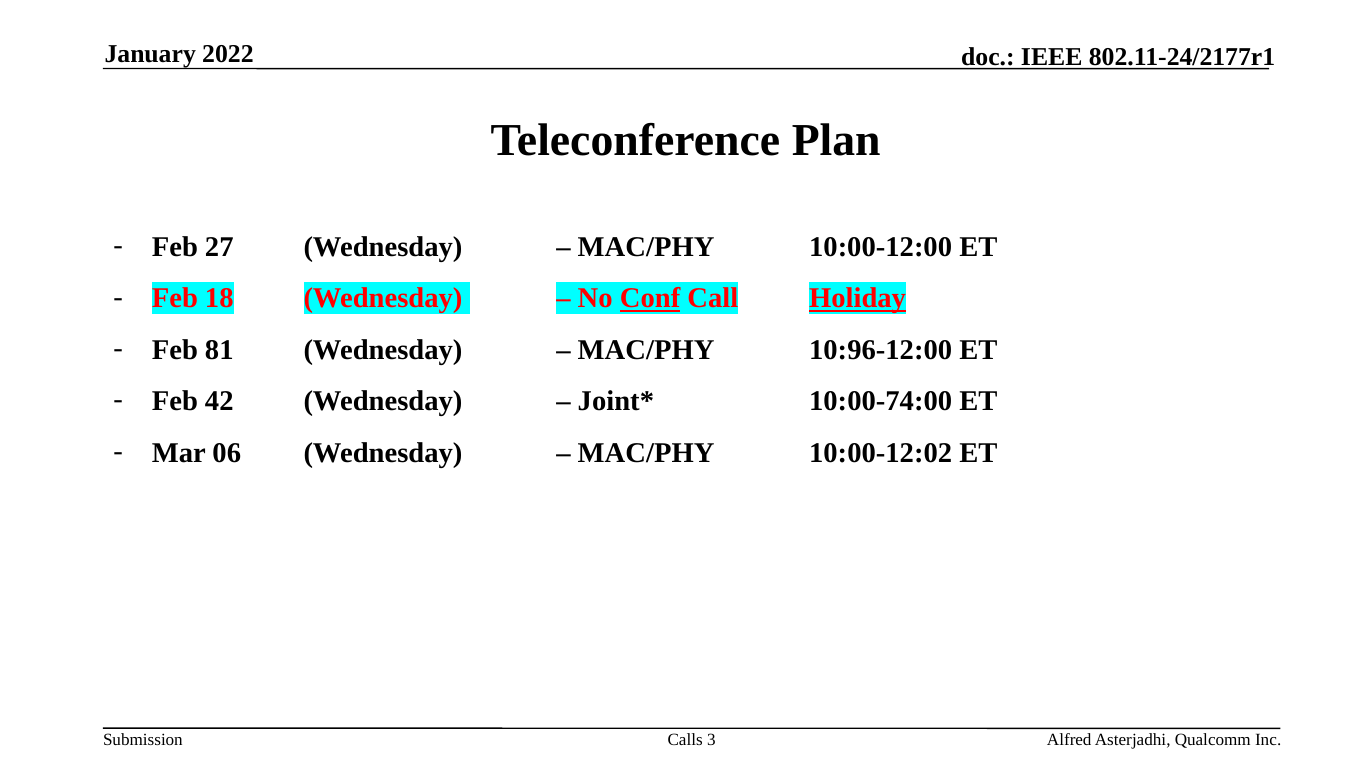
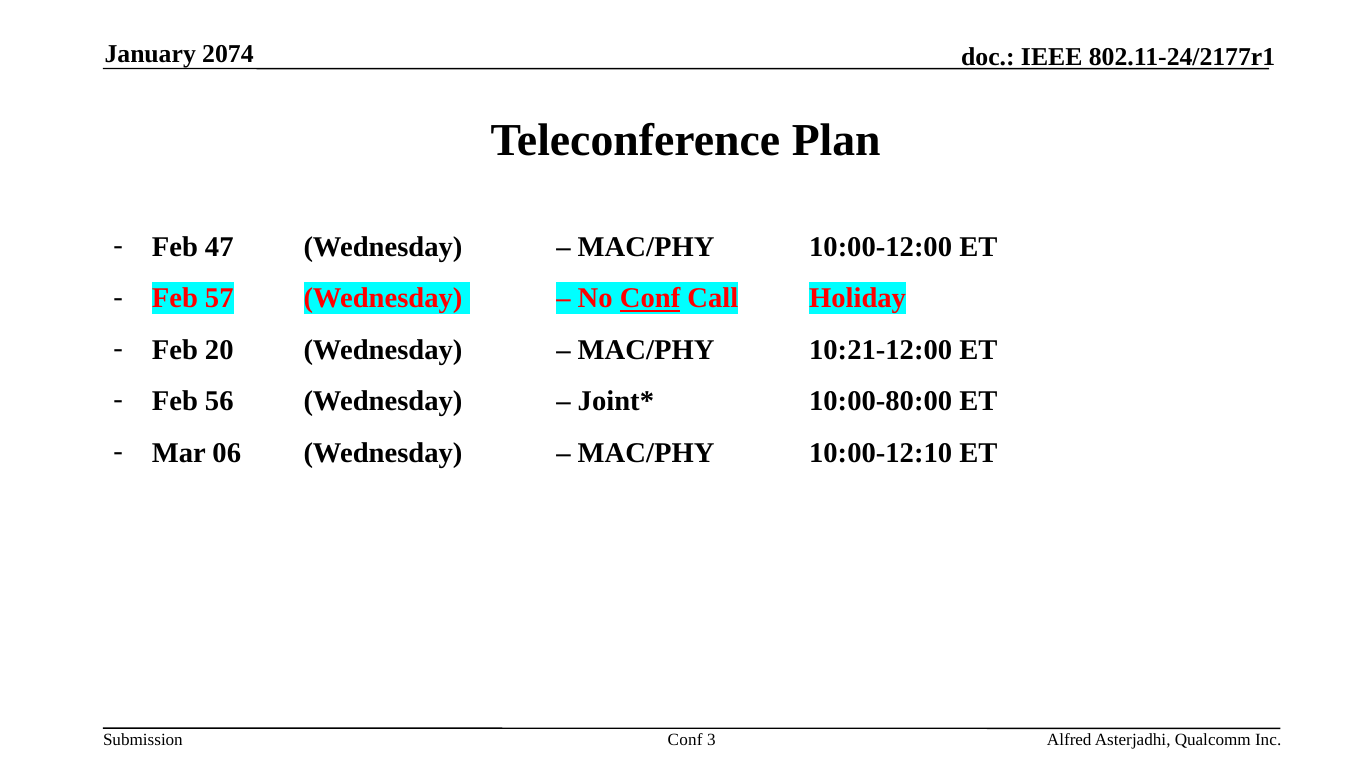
2022: 2022 -> 2074 (228, 55)
27: 27 -> 47 (219, 247)
18: 18 -> 57 (219, 299)
Holiday underline: present -> none (858, 299)
81: 81 -> 20 (219, 350)
10:96-12:00: 10:96-12:00 -> 10:21-12:00 (881, 350)
42: 42 -> 56 (219, 402)
10:00-74:00: 10:00-74:00 -> 10:00-80:00 (881, 402)
10:00-12:02: 10:00-12:02 -> 10:00-12:10 (881, 453)
Calls: Calls -> Conf (685, 740)
